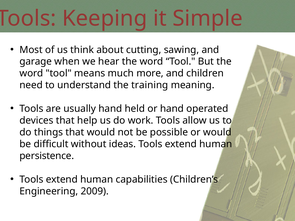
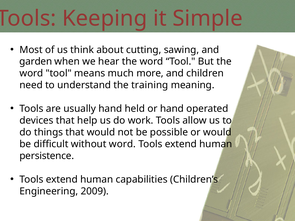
garage: garage -> garden (36, 62)
without ideas: ideas -> word (122, 144)
